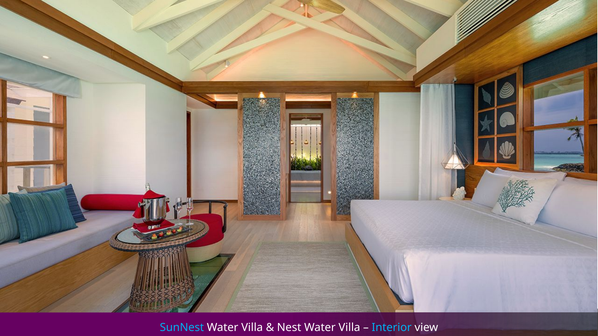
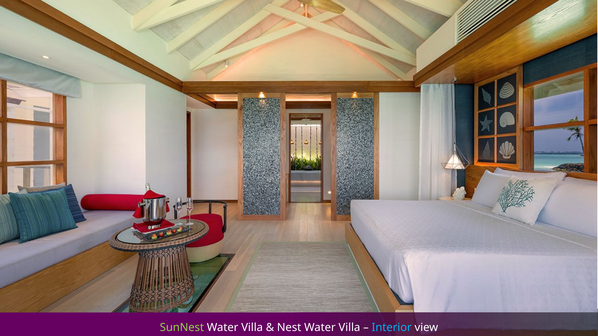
SunNest colour: light blue -> light green (182, 328)
